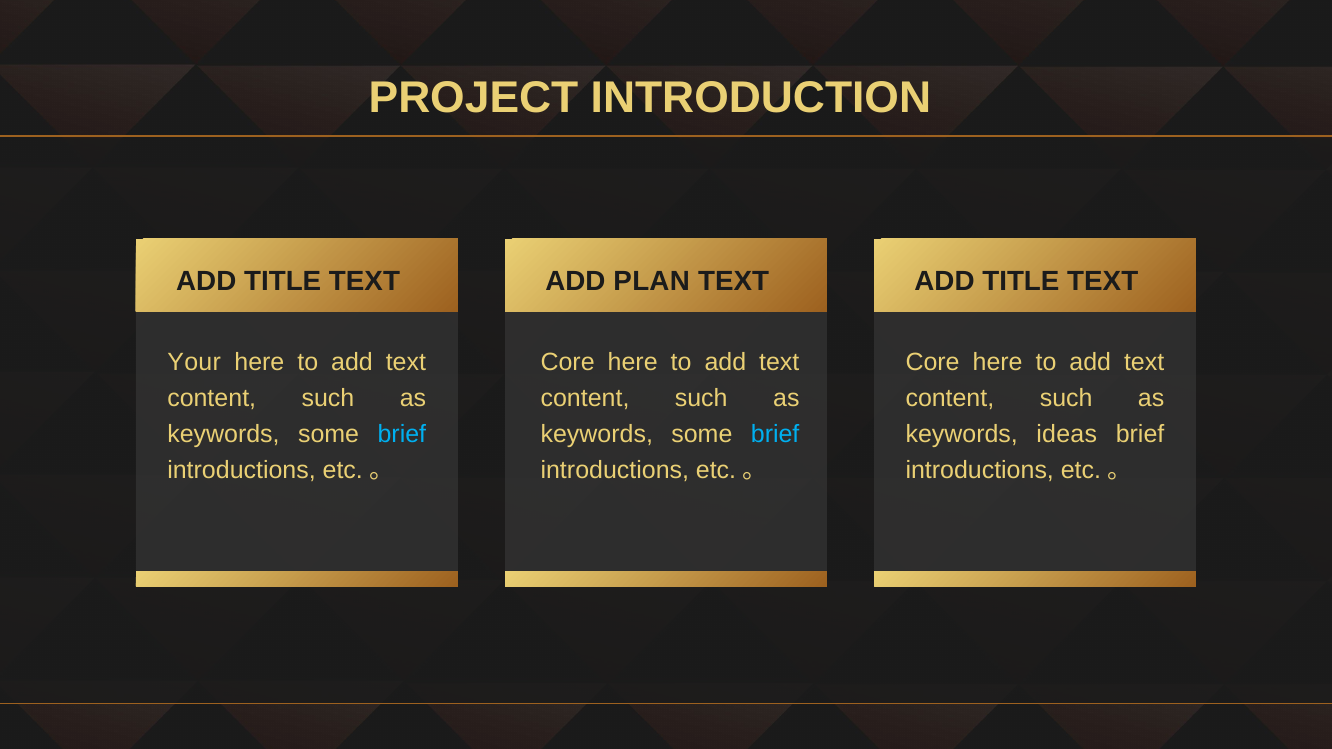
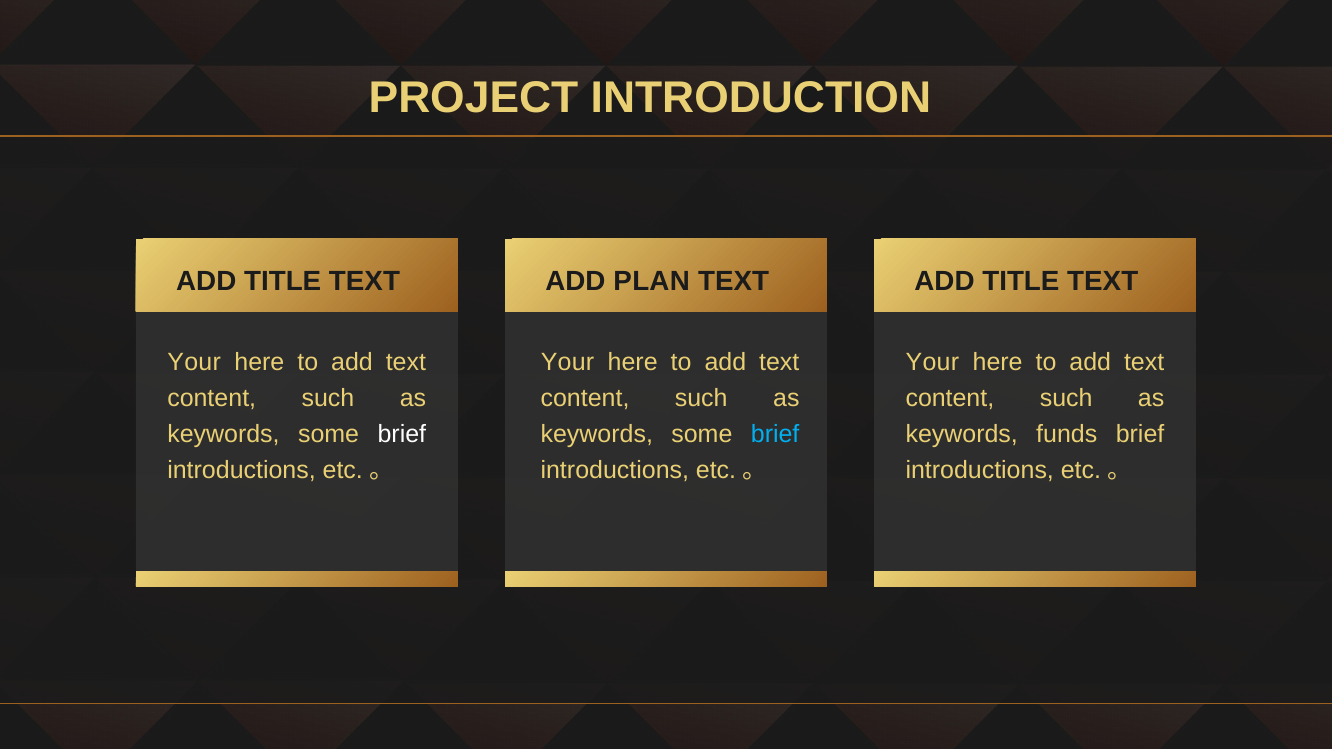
Core: Core -> Your (568, 363)
Core: Core -> Your (932, 363)
brief colour: light blue -> white (402, 435)
ideas: ideas -> funds (1067, 435)
